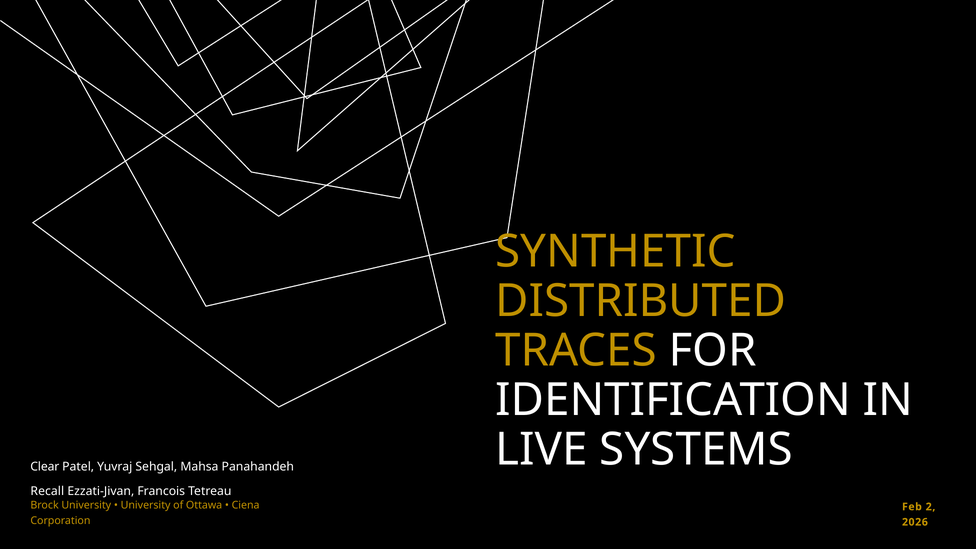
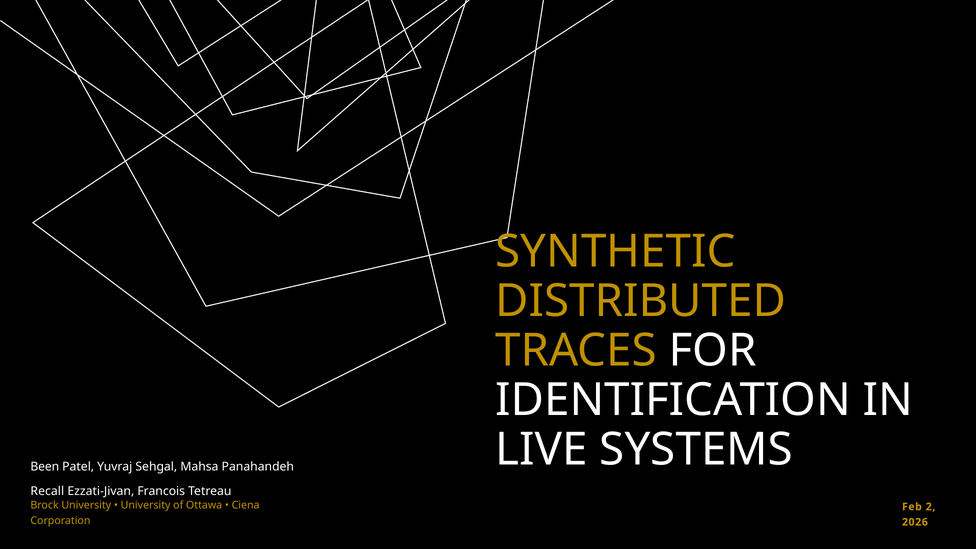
Clear: Clear -> Been (45, 467)
